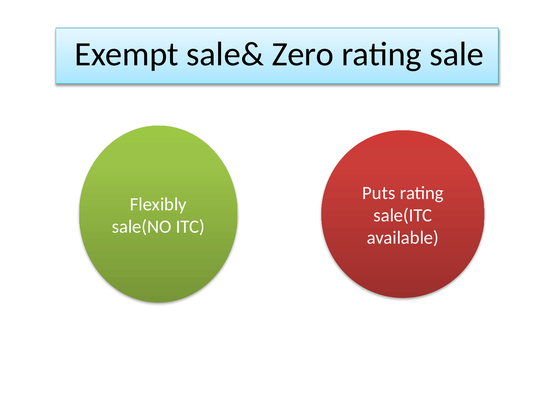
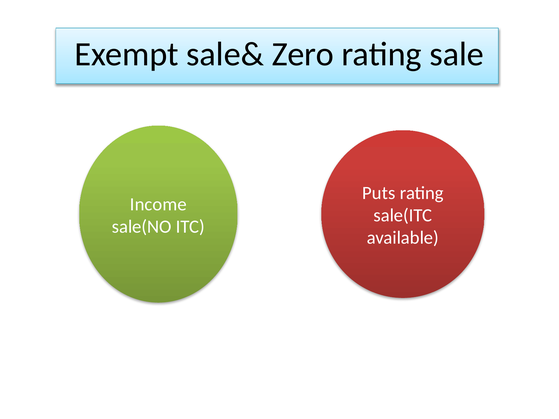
Flexibly: Flexibly -> Income (158, 204)
